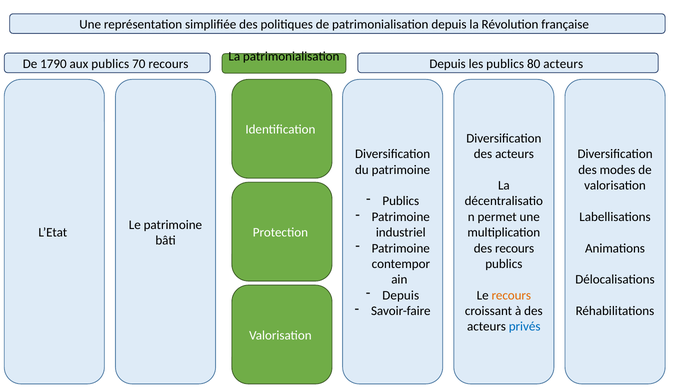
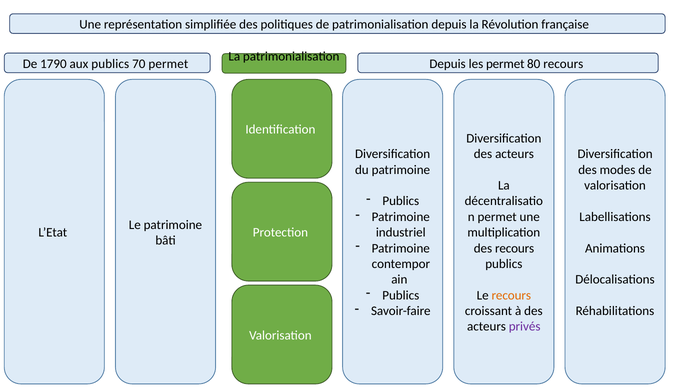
70 recours: recours -> permet (168, 64)
les publics: publics -> permet (505, 64)
80 acteurs: acteurs -> recours (563, 64)
Depuis: Depuis -> Publics (401, 295)
privés colour: blue -> purple (525, 326)
